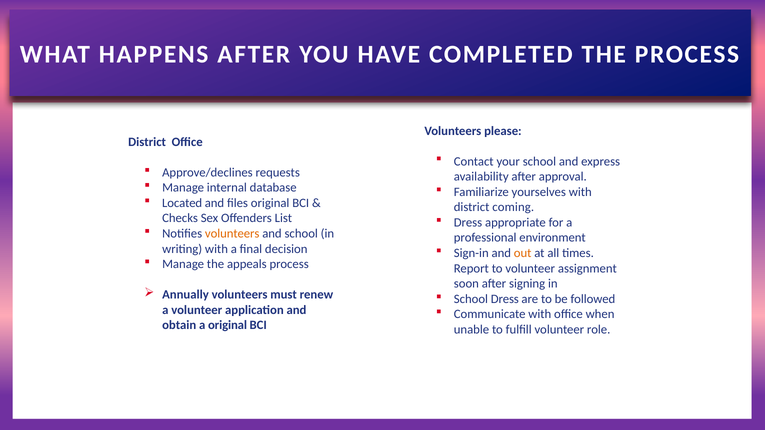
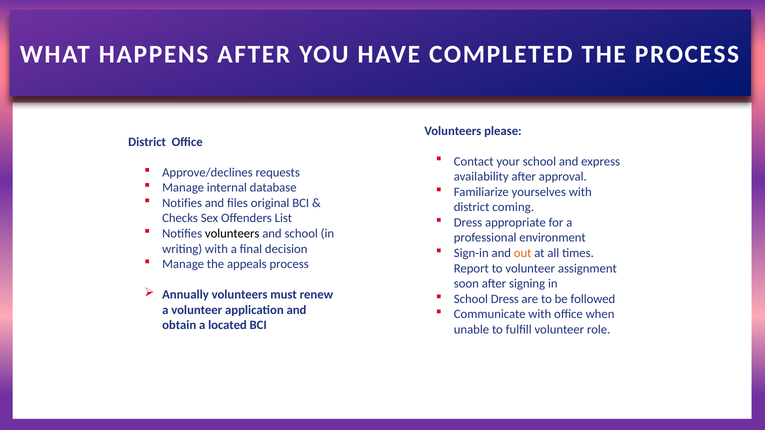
Located: Located -> Notifies (182, 203)
volunteers colour: orange -> black (232, 234)
a original: original -> located (228, 325)
